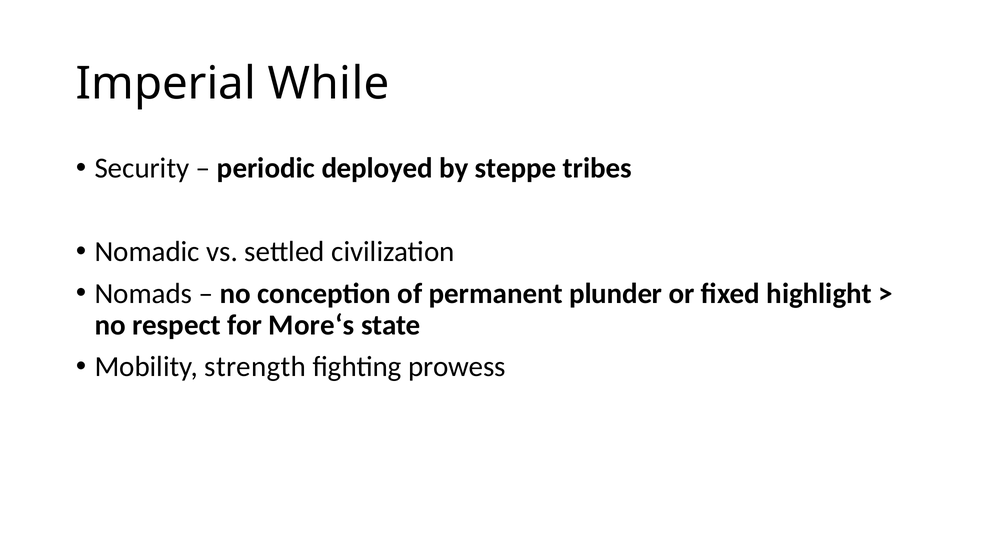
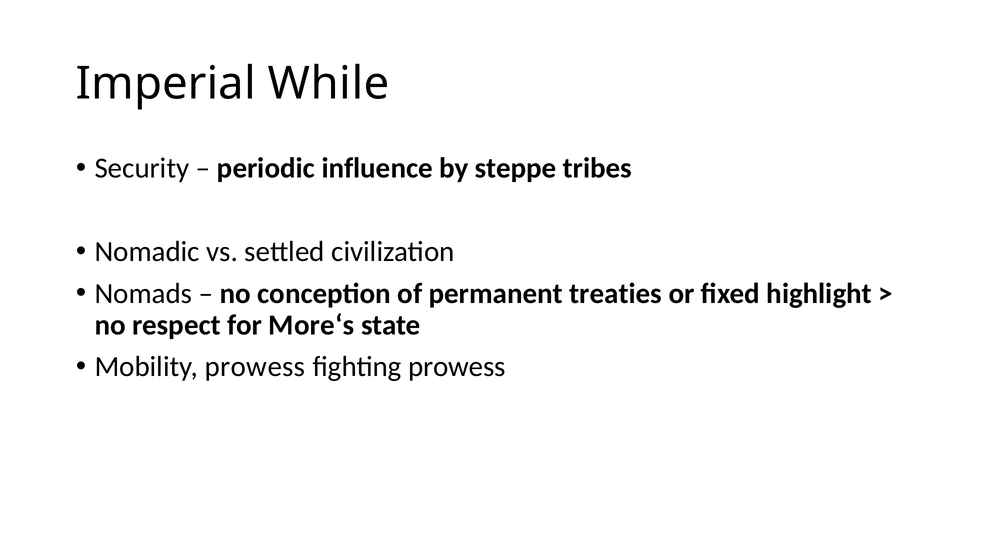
deployed: deployed -> influence (377, 168)
plunder: plunder -> treaties (616, 294)
Mobility strength: strength -> prowess (255, 367)
